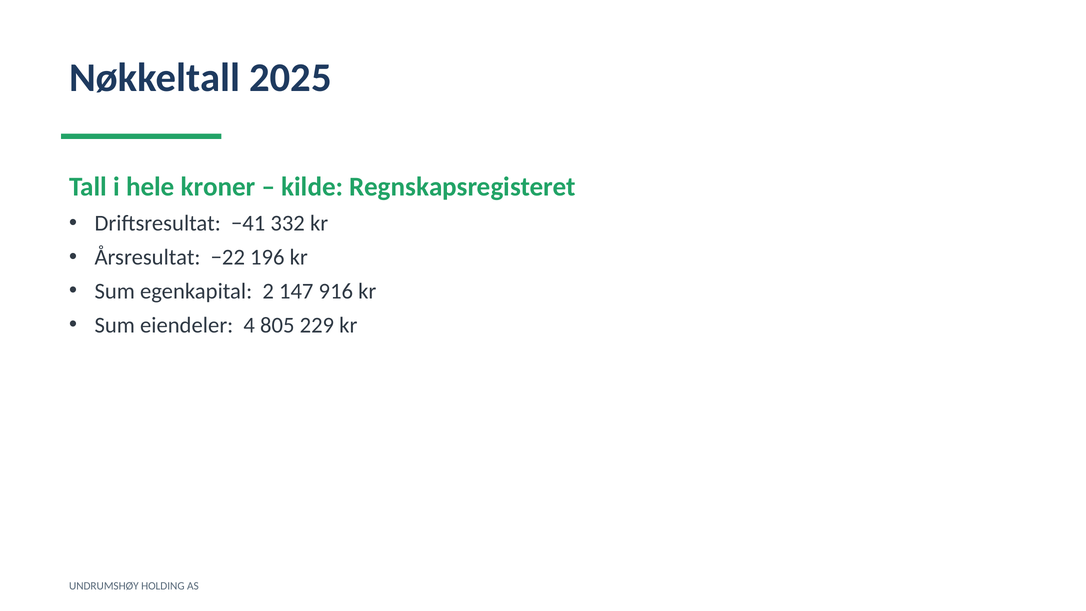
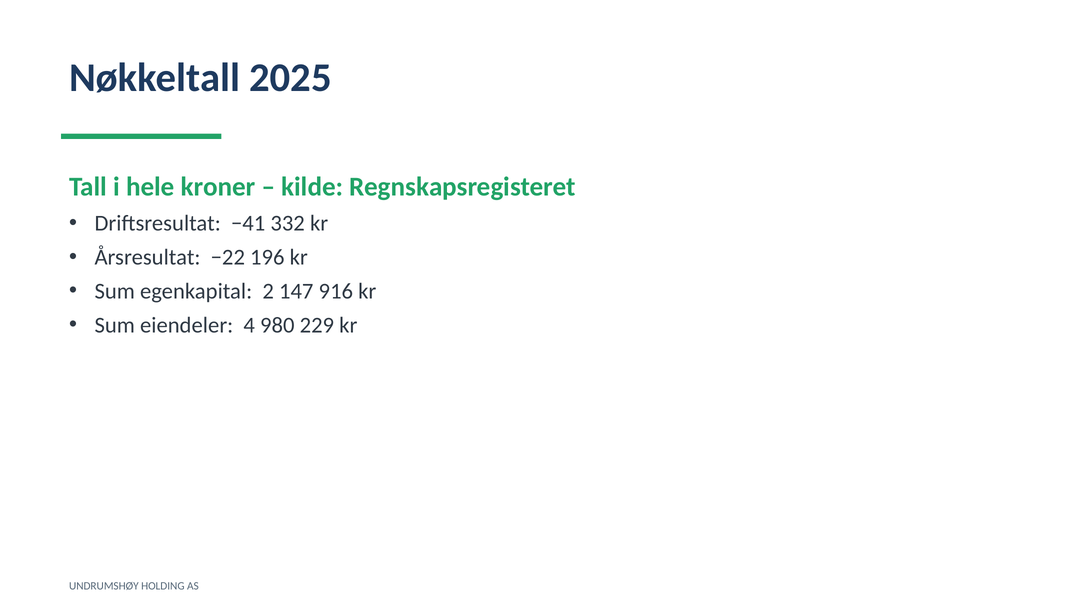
805: 805 -> 980 (277, 325)
